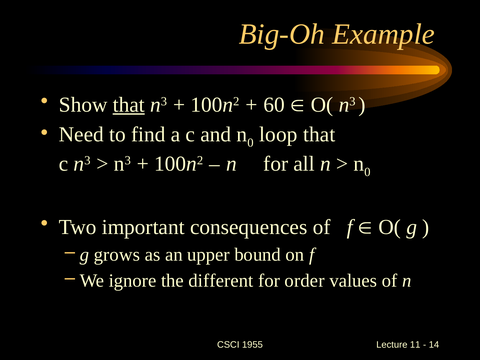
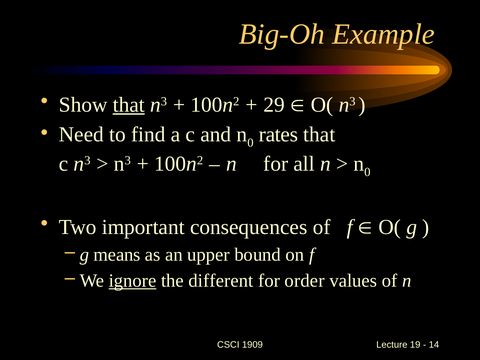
60: 60 -> 29 (274, 105)
loop: loop -> rates (278, 135)
grows: grows -> means (117, 255)
ignore underline: none -> present (133, 281)
1955: 1955 -> 1909 (252, 345)
11: 11 -> 19 (415, 345)
